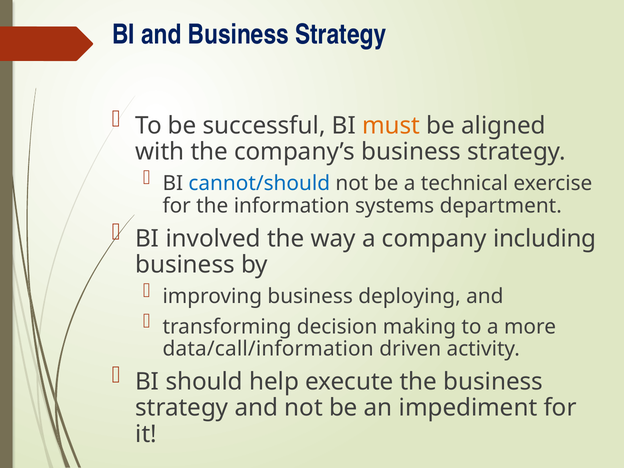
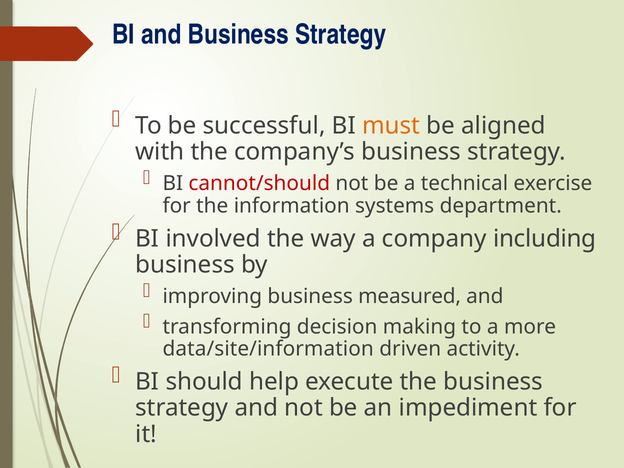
cannot/should colour: blue -> red (259, 184)
deploying: deploying -> measured (410, 296)
data/call/information: data/call/information -> data/site/information (268, 349)
